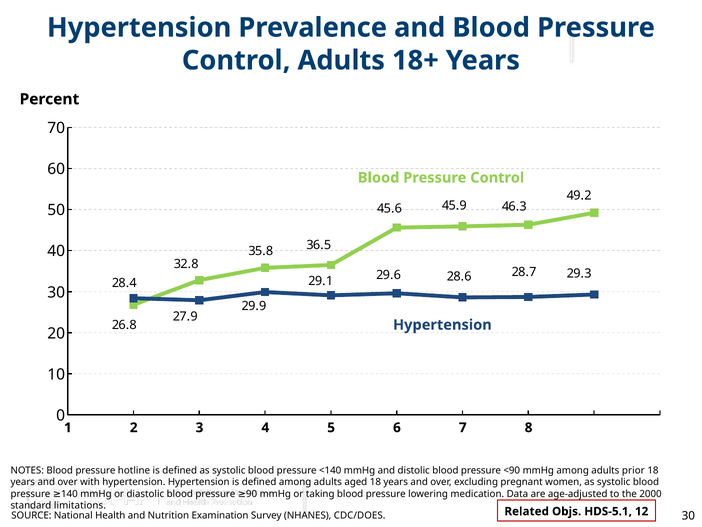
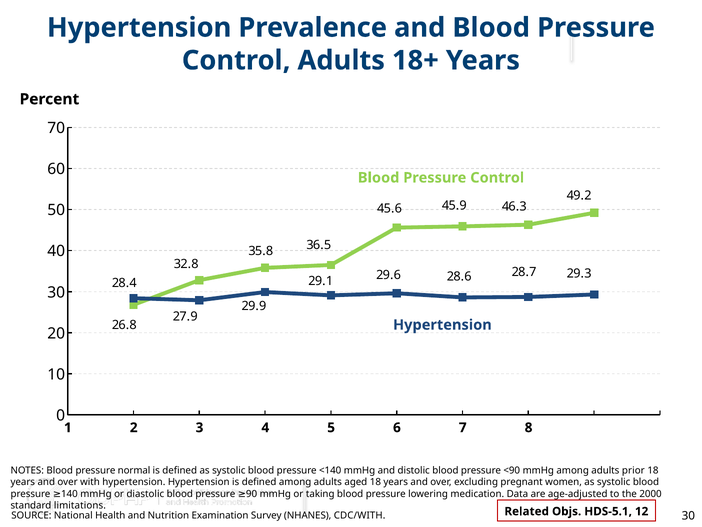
hotline: hotline -> normal (134, 470)
CDC/DOES: CDC/DOES -> CDC/WITH (360, 515)
